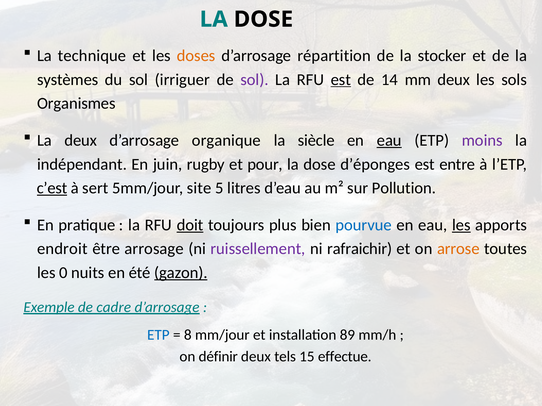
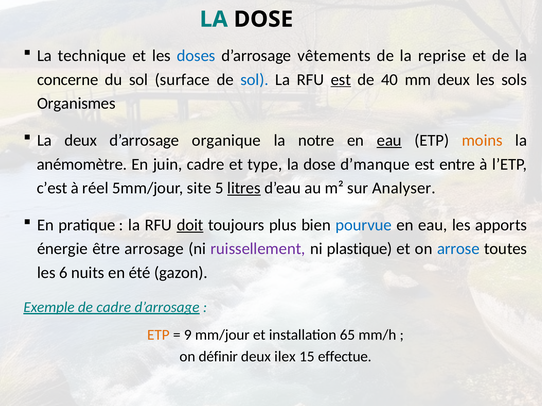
doses colour: orange -> blue (196, 56)
répartition: répartition -> vêtements (334, 56)
stocker: stocker -> reprise (442, 56)
systèmes: systèmes -> concerne (68, 80)
irriguer: irriguer -> surface (182, 80)
sol colour: purple -> blue (254, 80)
14: 14 -> 40 (390, 80)
siècle: siècle -> notre (316, 141)
moins colour: purple -> orange (482, 141)
indépendant: indépendant -> anémomètre (82, 164)
juin rugby: rugby -> cadre (206, 164)
pour: pour -> type (265, 164)
d’éponges: d’éponges -> d’manque (375, 164)
c’est underline: present -> none (52, 188)
sert: sert -> réel (95, 188)
litres underline: none -> present (244, 188)
Pollution: Pollution -> Analyser (404, 188)
les underline: present -> none (461, 225)
endroit: endroit -> énergie (62, 249)
rafraichir: rafraichir -> plastique (360, 249)
arrose colour: orange -> blue (458, 249)
0: 0 -> 6 (63, 273)
gazon underline: present -> none (181, 273)
ETP colour: blue -> orange (158, 335)
8: 8 -> 9 (188, 335)
89: 89 -> 65 (347, 335)
tels: tels -> ilex (285, 357)
